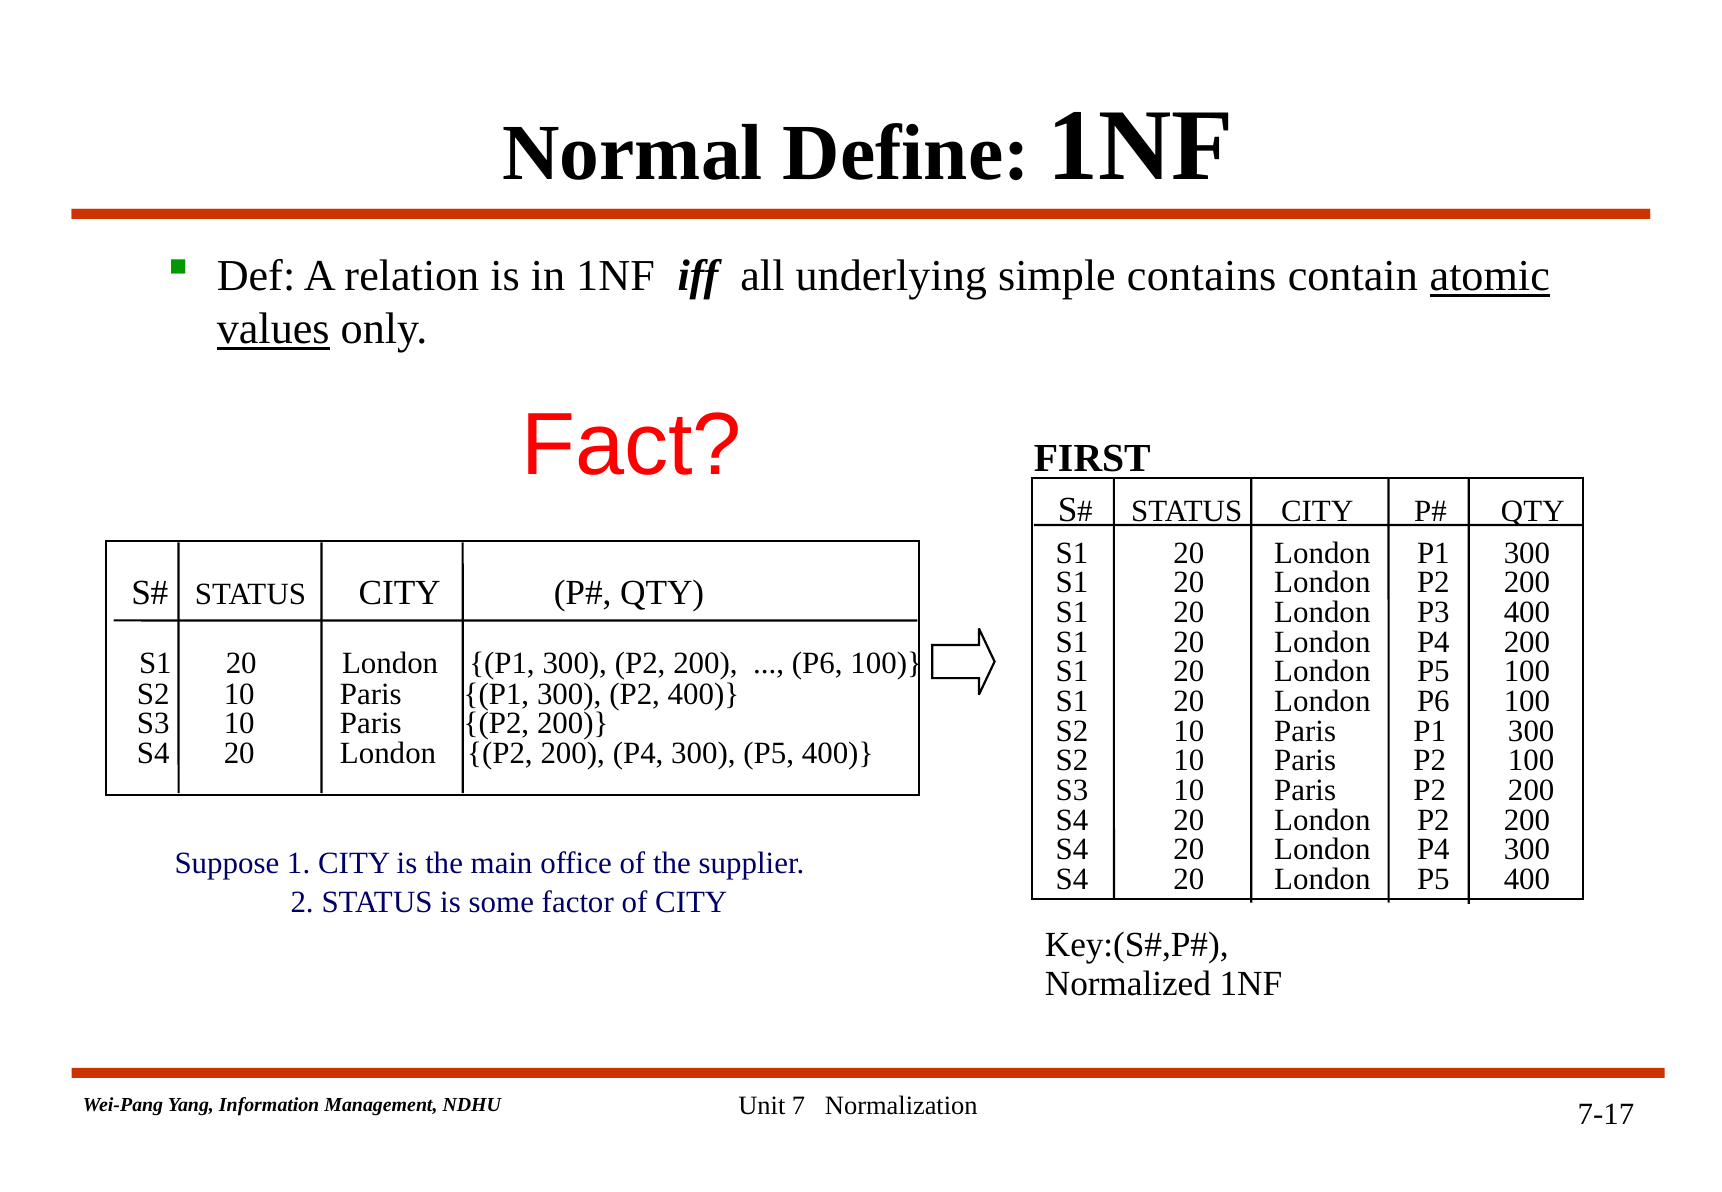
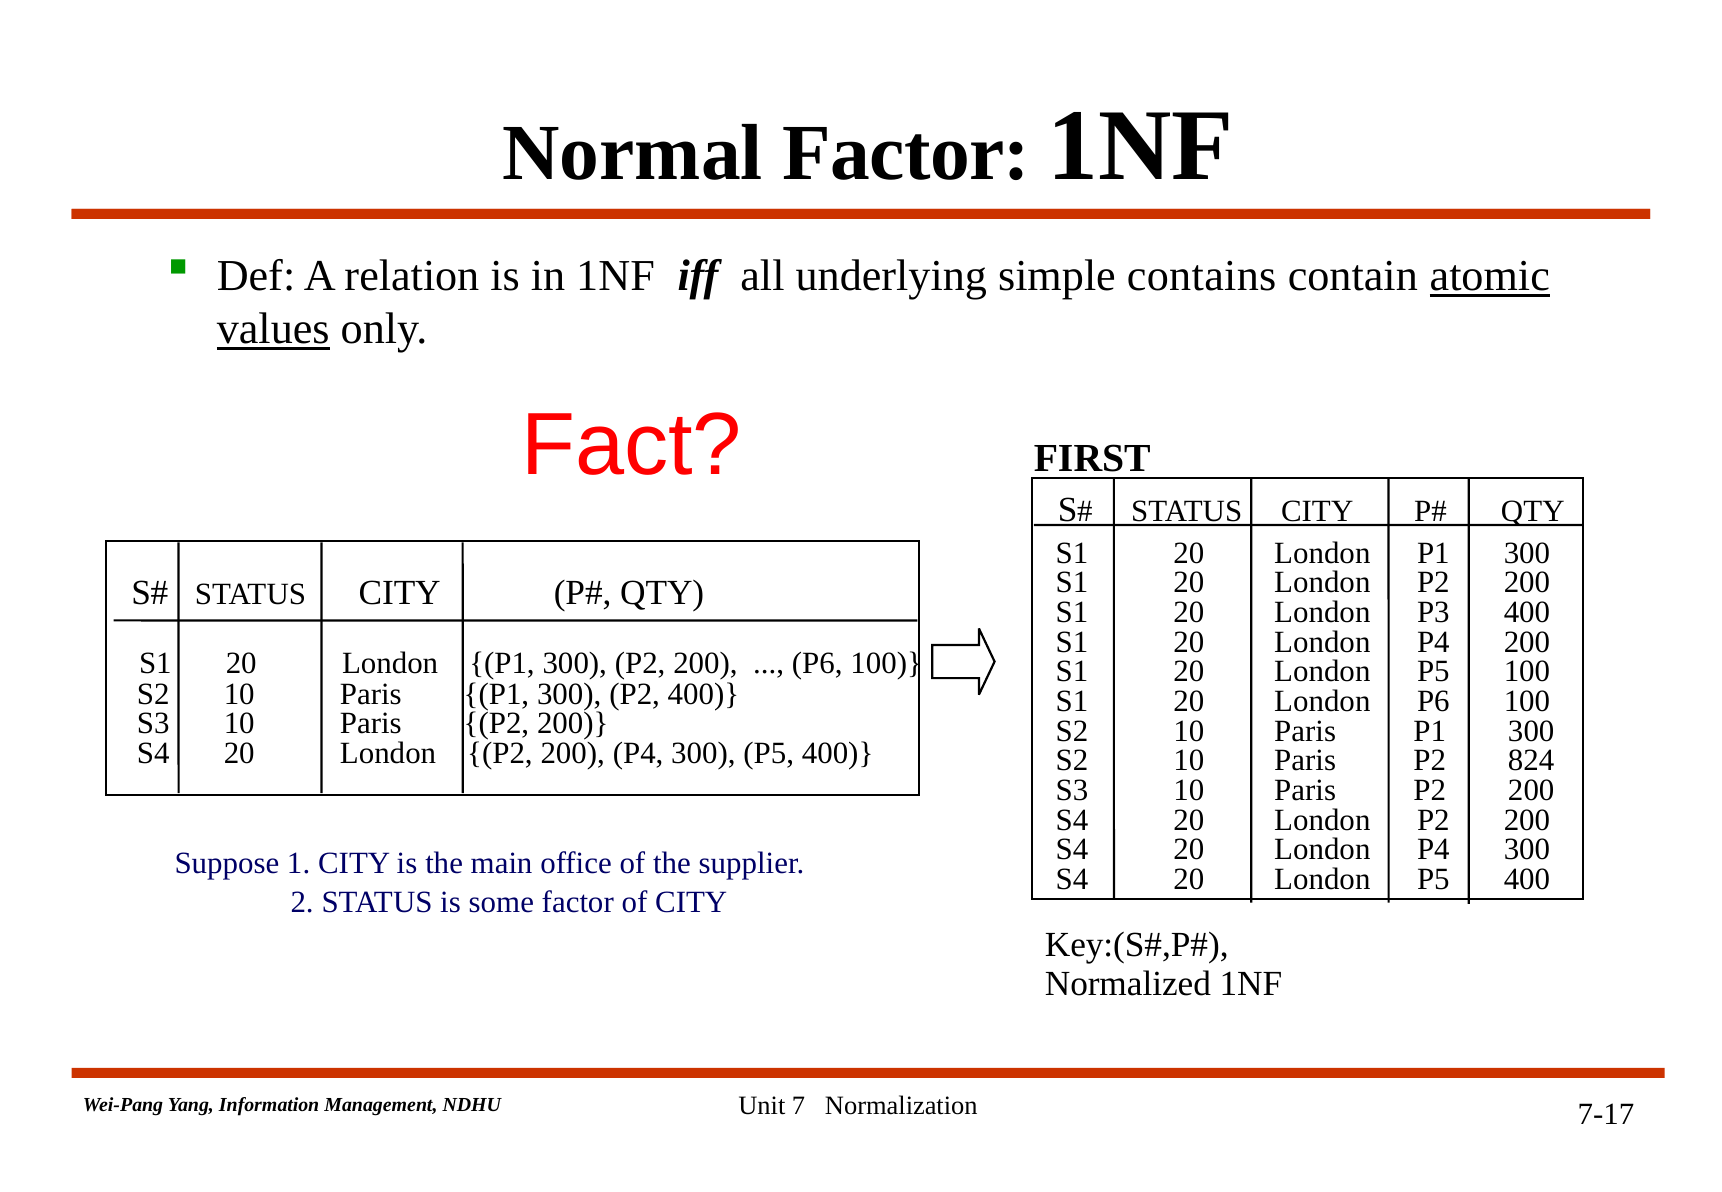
Normal Define: Define -> Factor (907, 153)
P2 100: 100 -> 824 (1531, 761)
